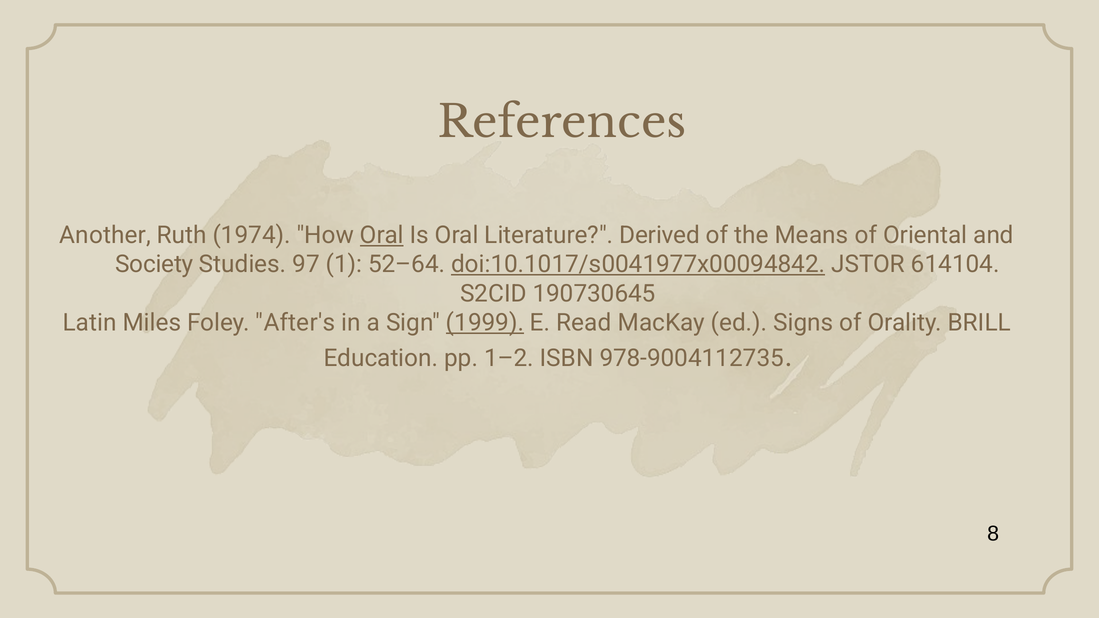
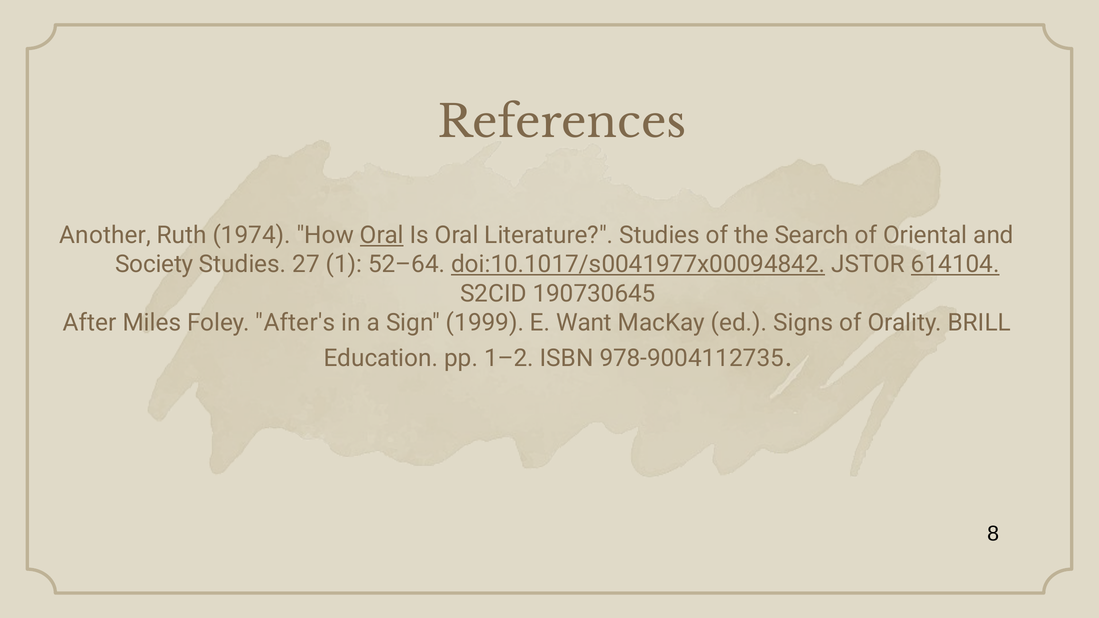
Literature Derived: Derived -> Studies (660, 235)
Means: Means -> Search (812, 235)
97: 97 -> 27 (306, 264)
614104 underline: none -> present (955, 264)
Latin: Latin -> After (90, 323)
1999 underline: present -> none (485, 323)
Read: Read -> Want (584, 323)
